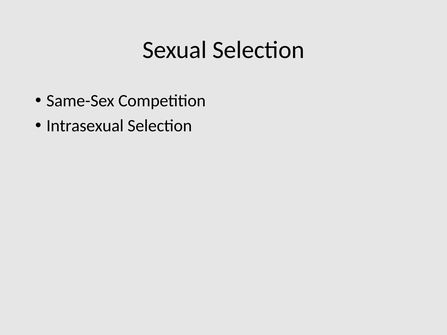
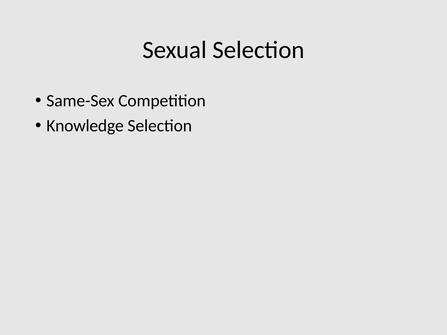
Intrasexual: Intrasexual -> Knowledge (85, 126)
